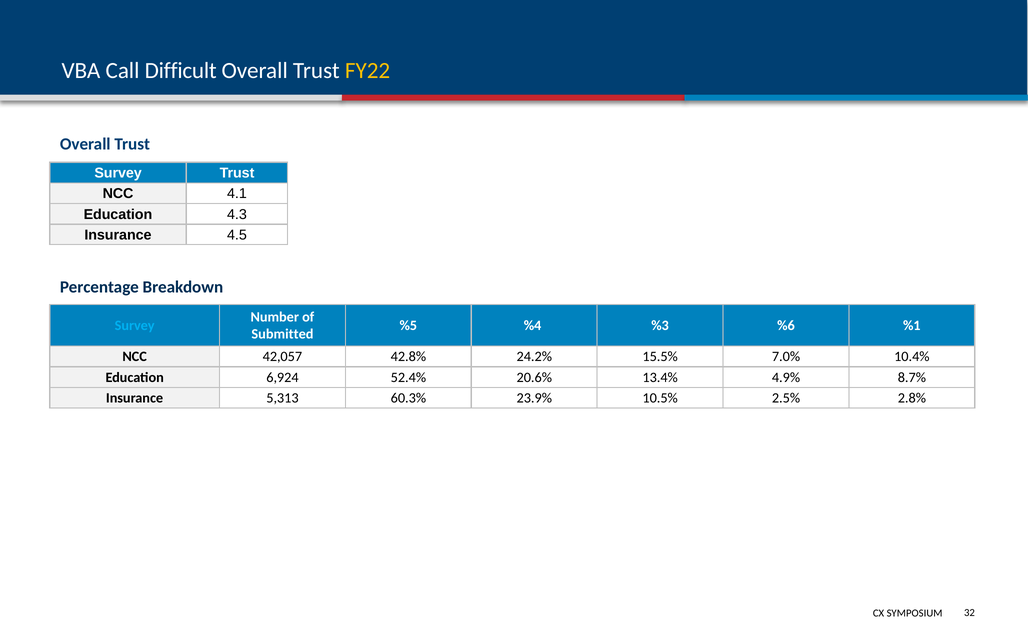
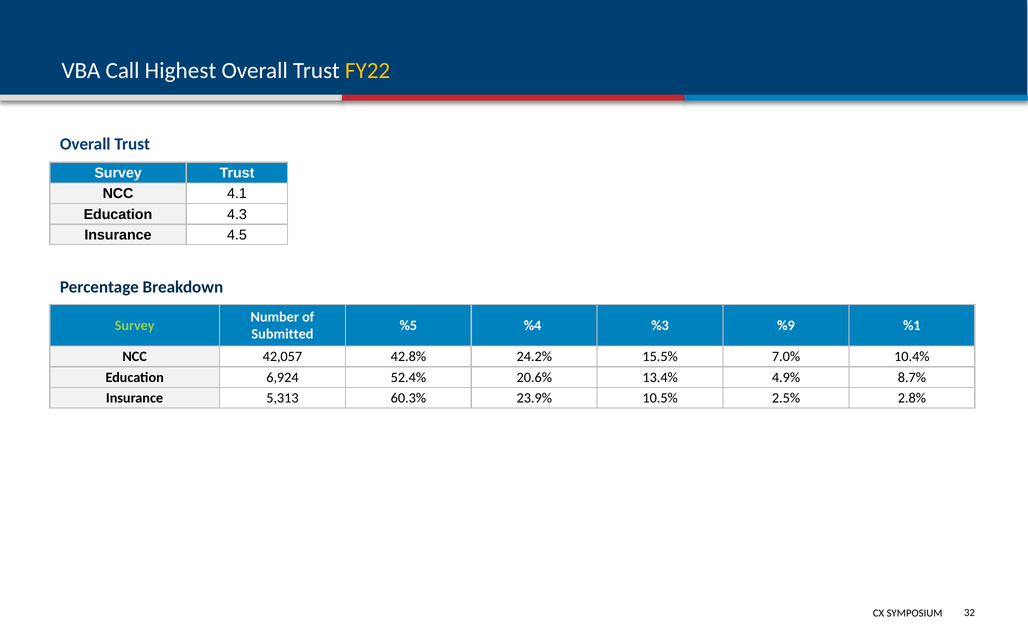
Difficult: Difficult -> Highest (181, 70)
Survey colour: light blue -> light green (135, 326)
%6: %6 -> %9 (786, 326)
